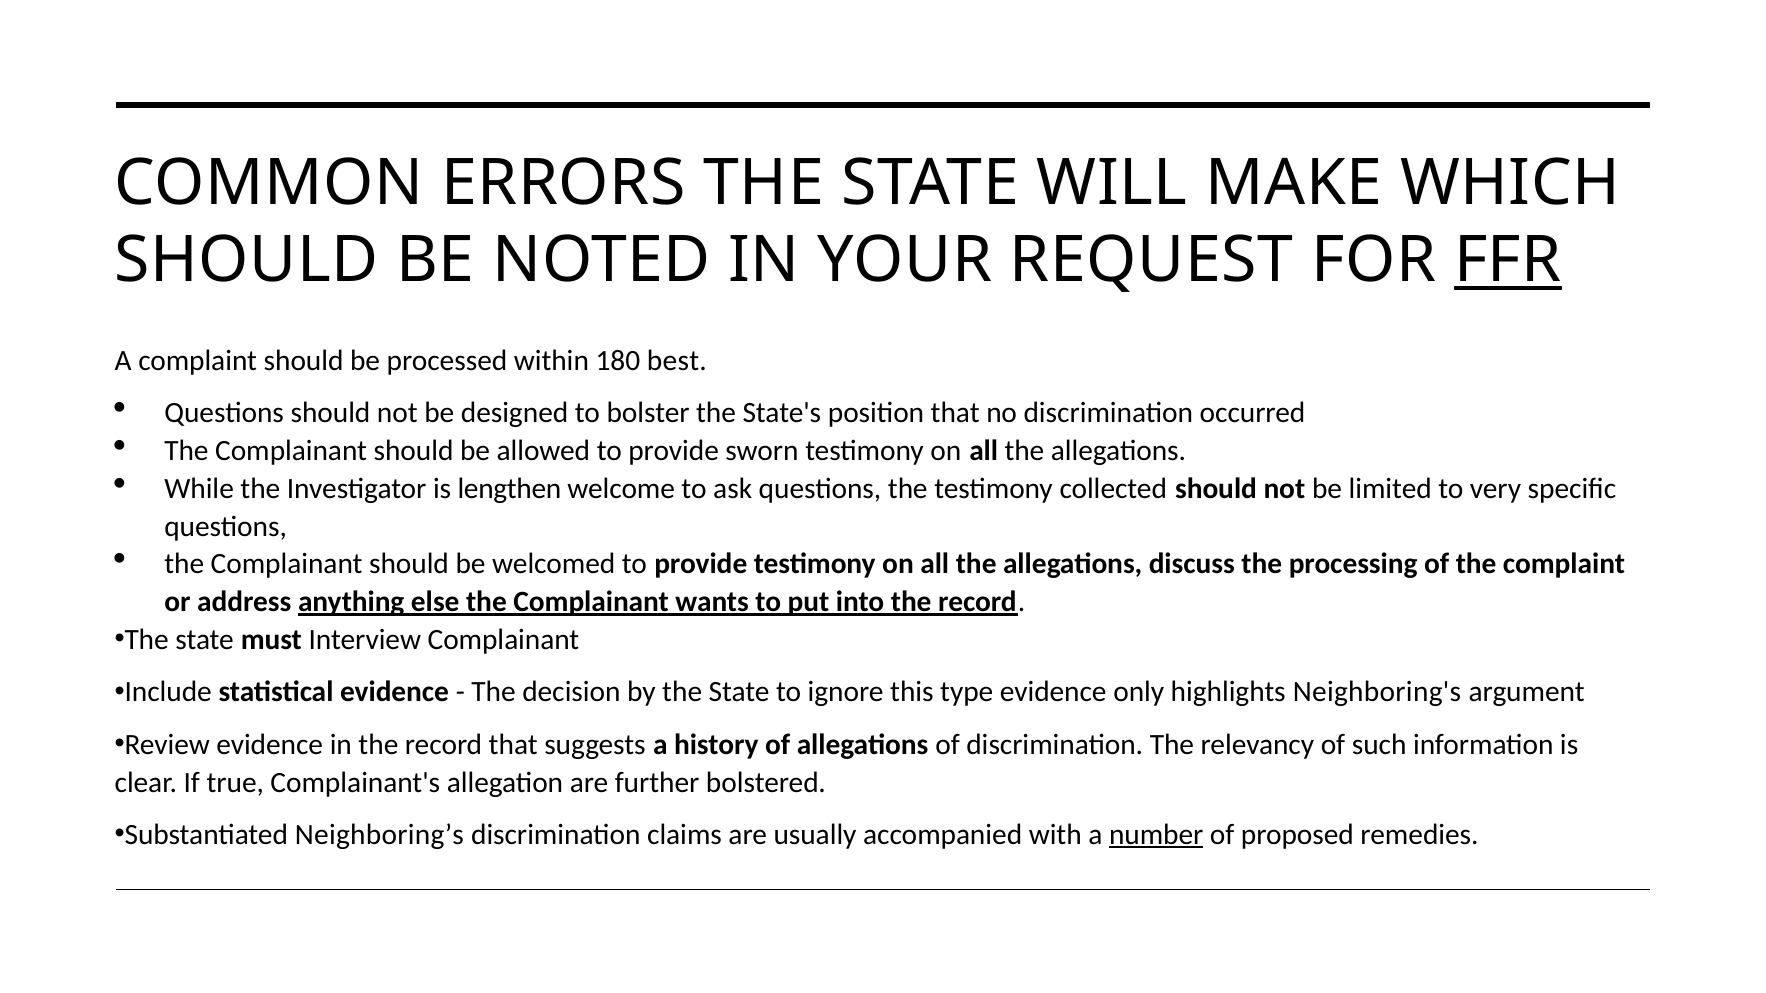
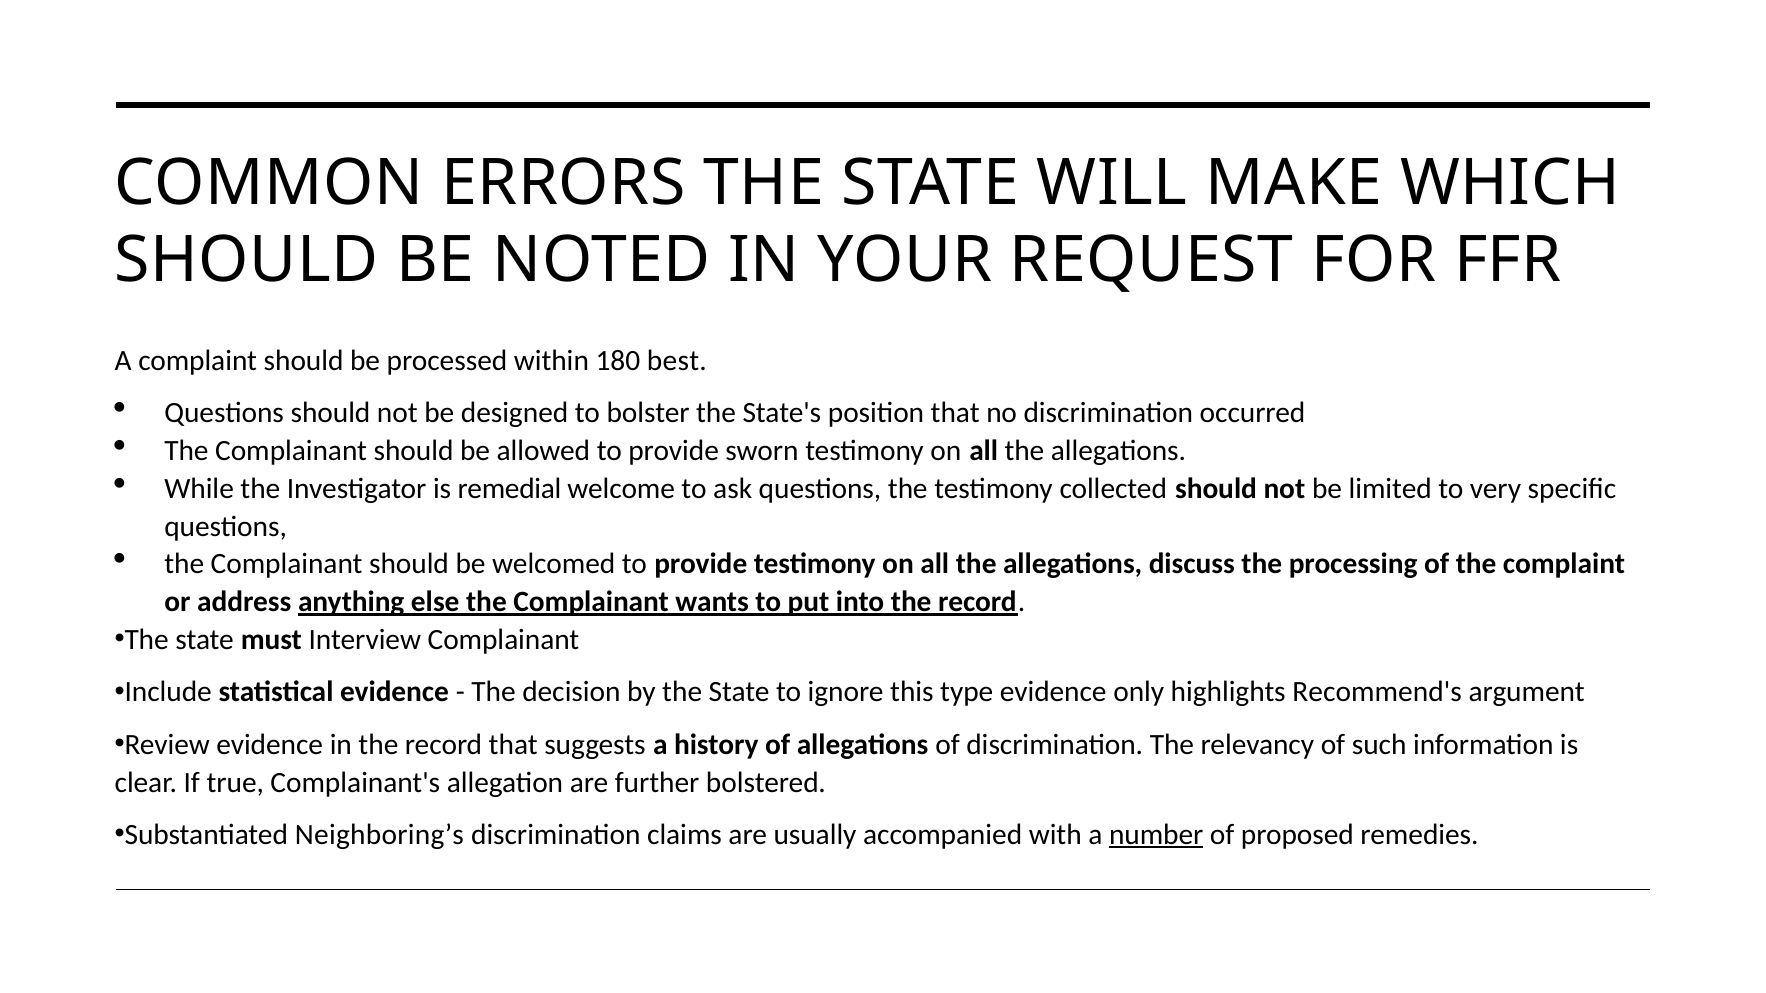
FFR underline: present -> none (1508, 261)
lengthen: lengthen -> remedial (509, 489)
Neighboring's: Neighboring's -> Recommend's (1377, 692)
